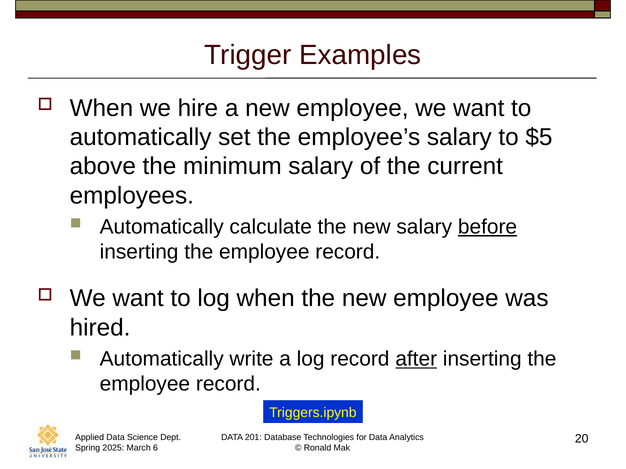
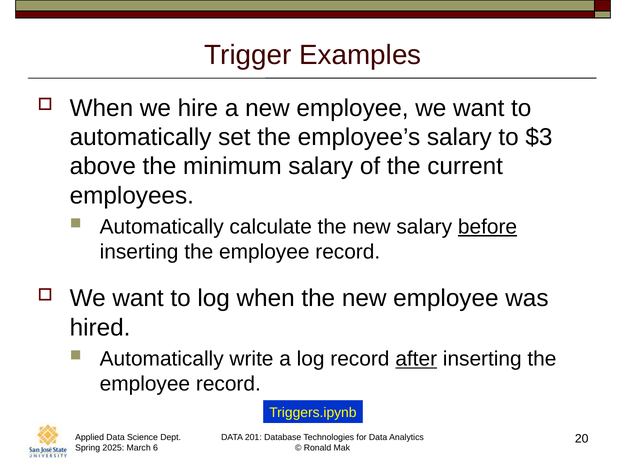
$5: $5 -> $3 (539, 137)
